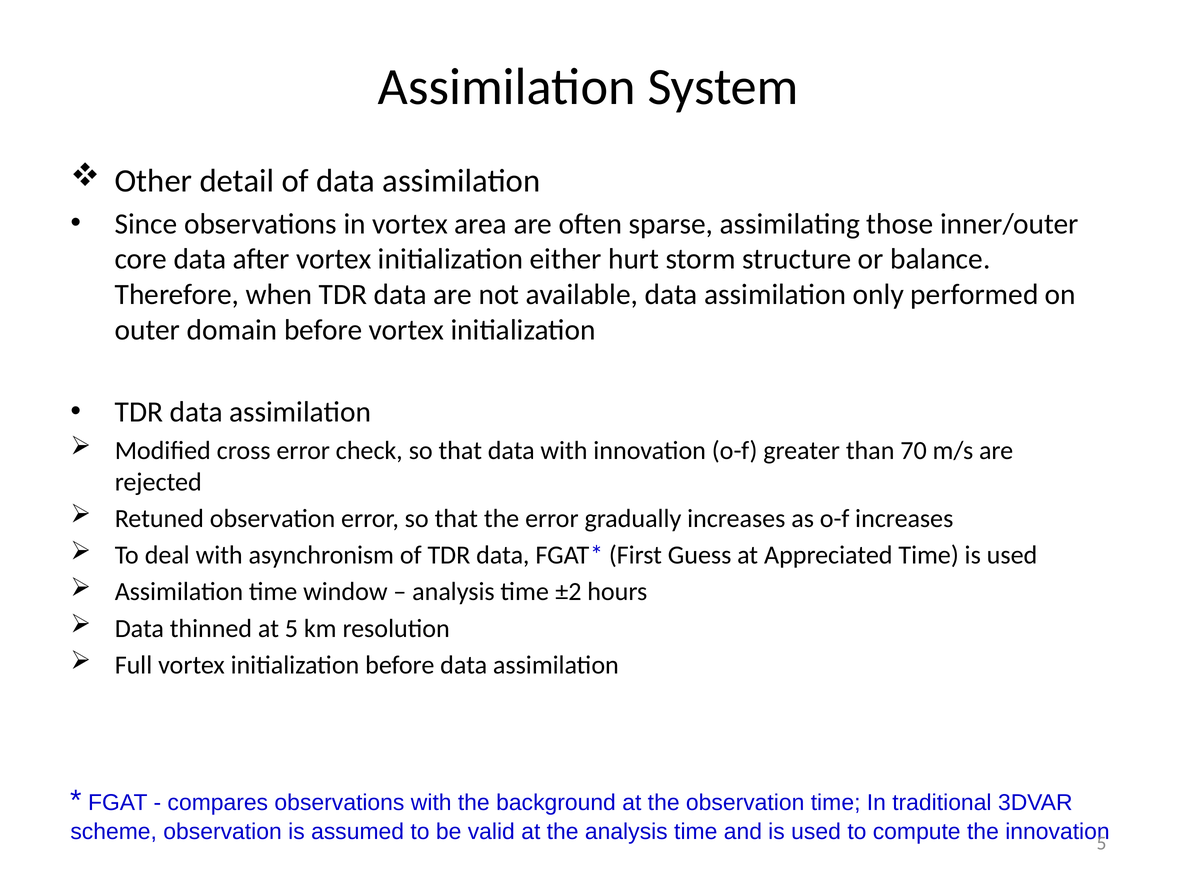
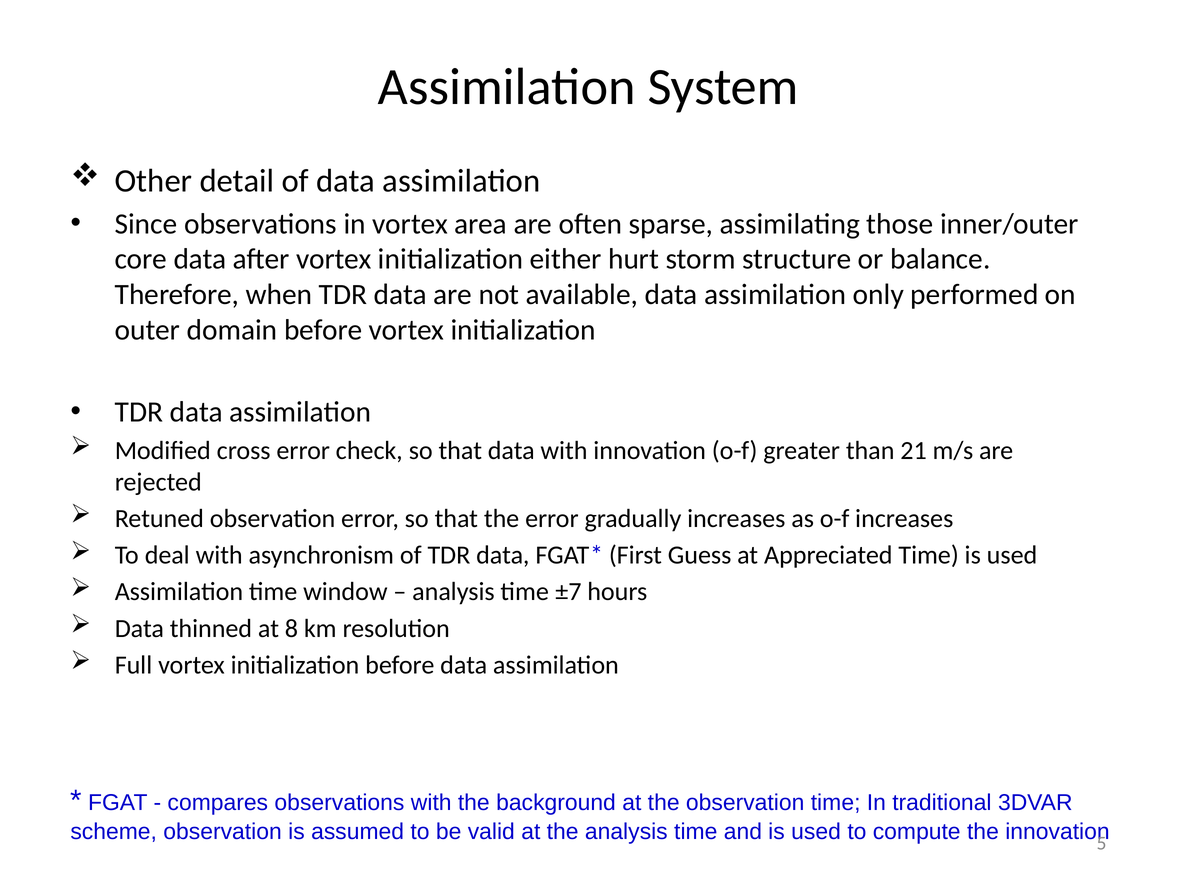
70: 70 -> 21 (914, 450)
±2: ±2 -> ±7 (568, 592)
at 5: 5 -> 8 (291, 628)
